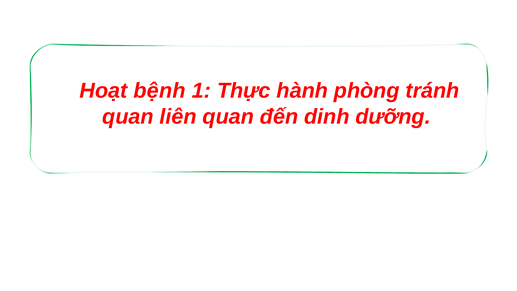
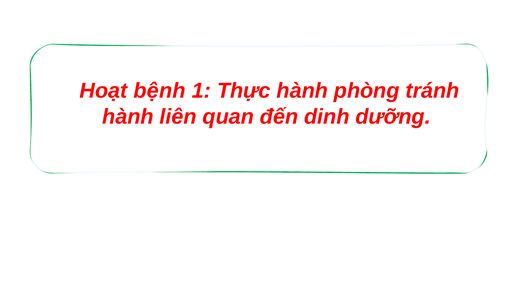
quan: quan -> hành (128, 117)
